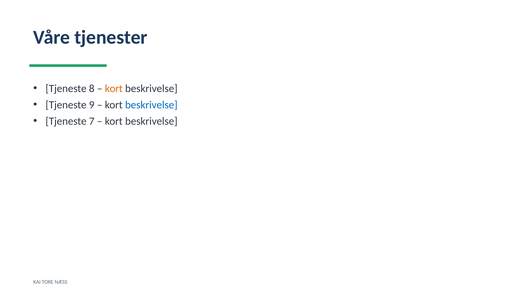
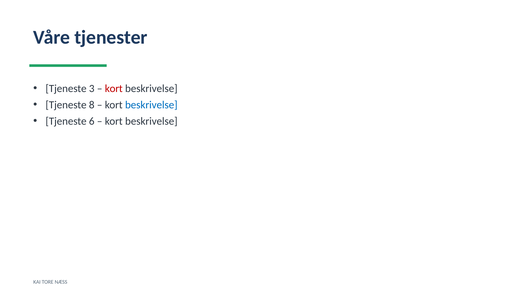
8: 8 -> 3 (92, 89)
kort colour: orange -> red (114, 89)
9: 9 -> 8 (92, 105)
7: 7 -> 6 (92, 121)
